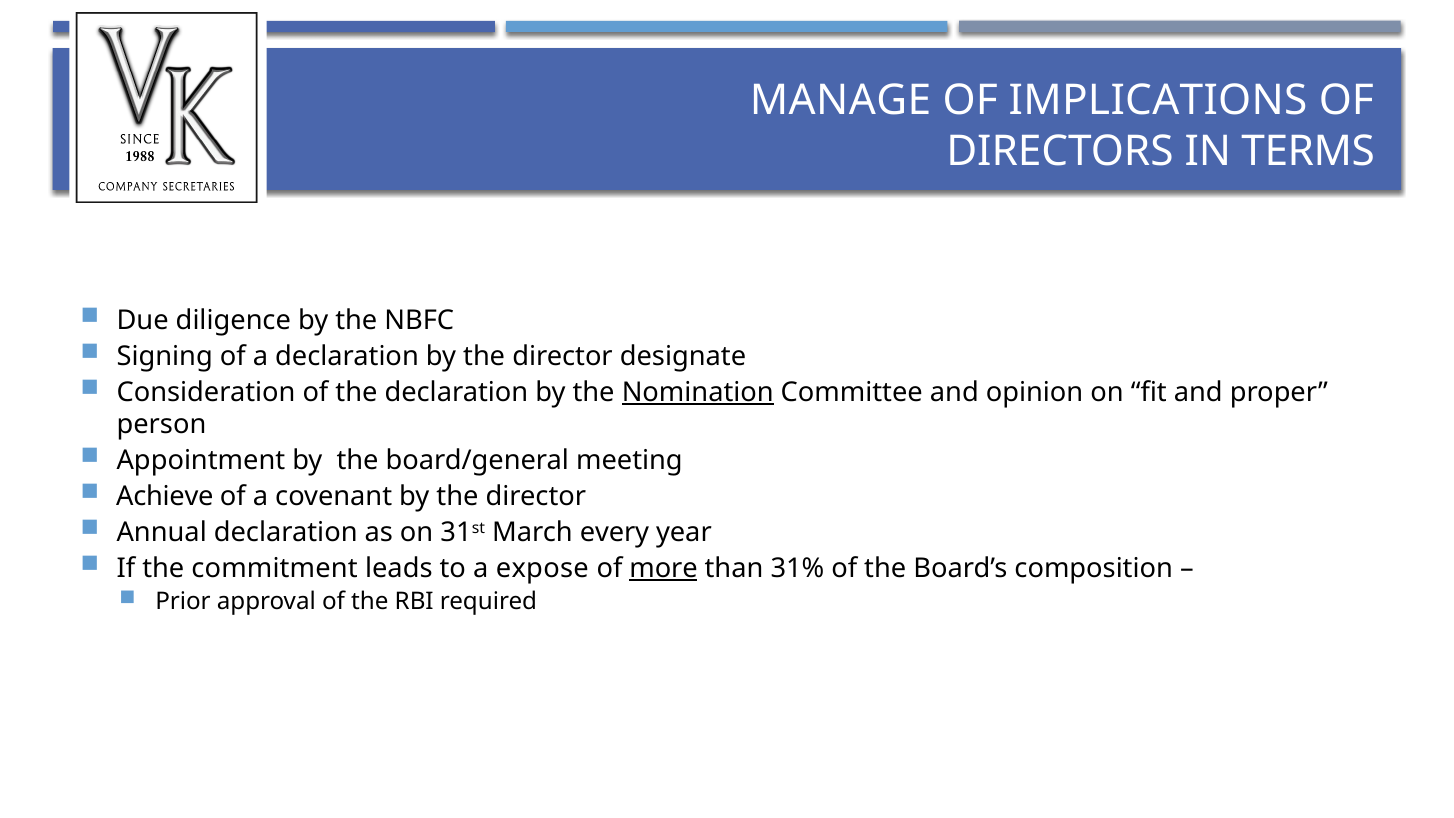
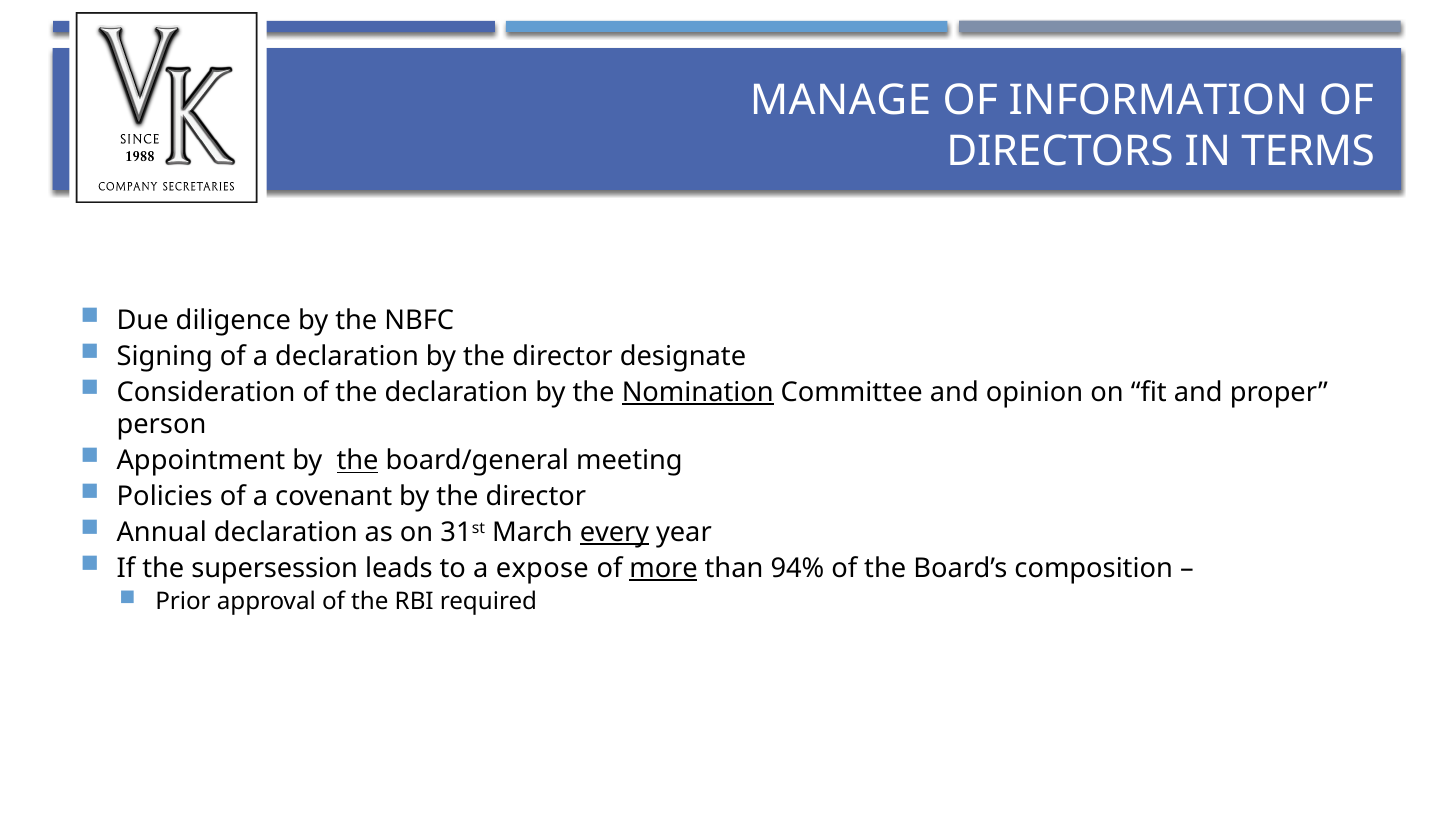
IMPLICATIONS: IMPLICATIONS -> INFORMATION (1158, 101)
the underline: none -> present (358, 461)
Achieve: Achieve -> Policies (165, 496)
every underline: none -> present (614, 532)
commitment: commitment -> supersession (275, 568)
31%: 31% -> 94% (797, 568)
